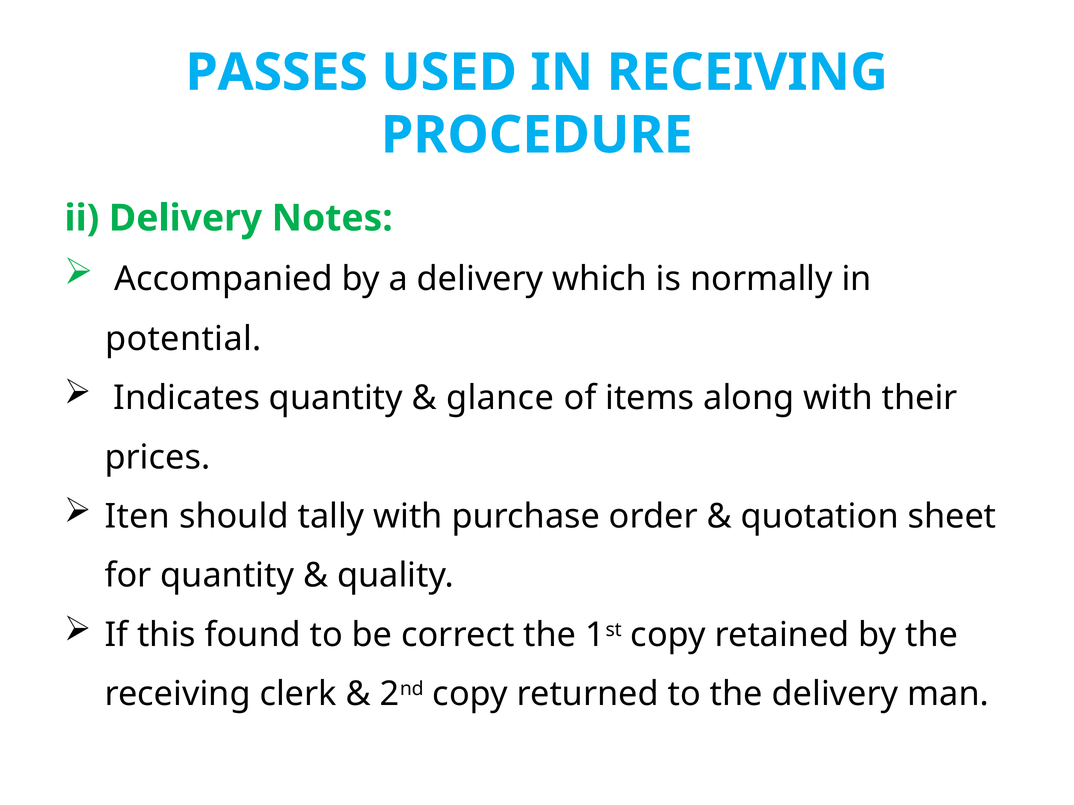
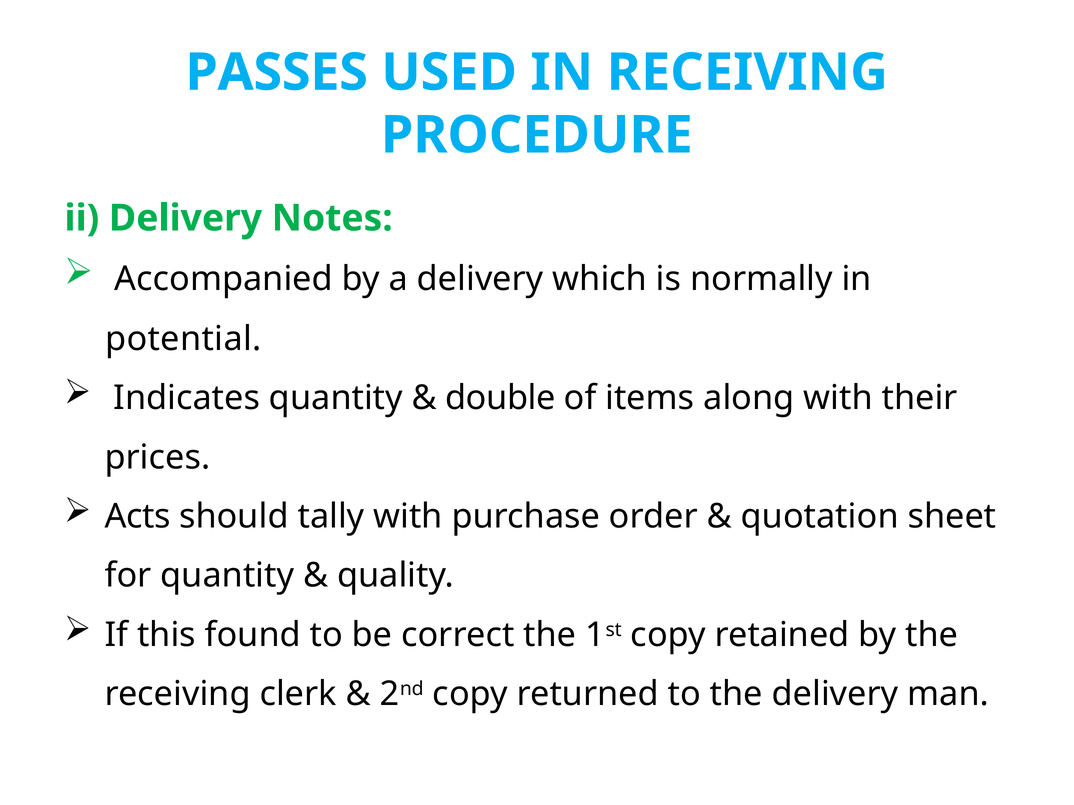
glance: glance -> double (501, 398)
Iten: Iten -> Acts (138, 517)
